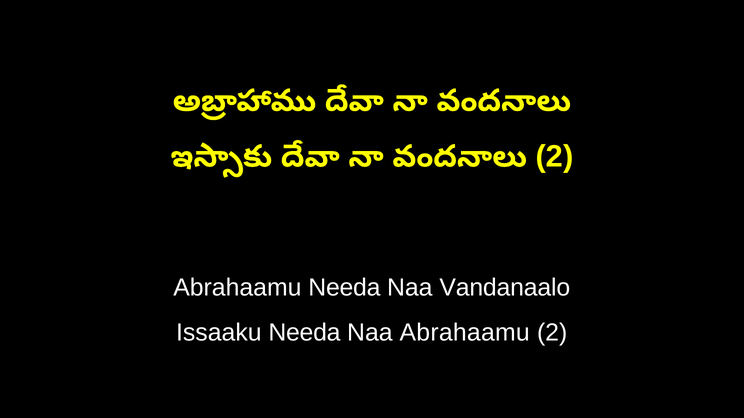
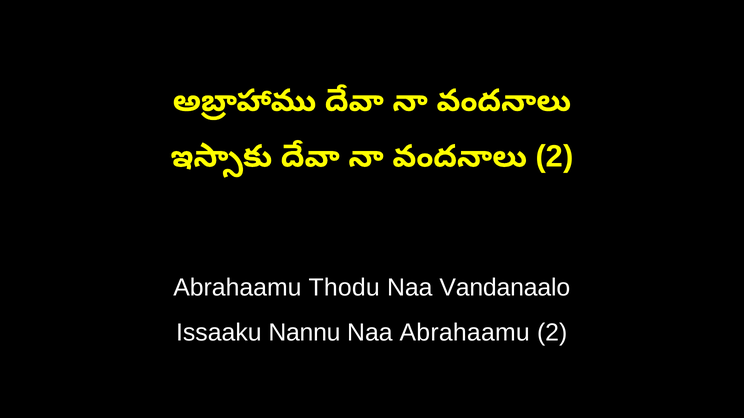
Abrahaamu Needa: Needa -> Thodu (344, 288)
Issaaku Needa: Needa -> Nannu (304, 333)
